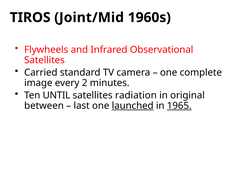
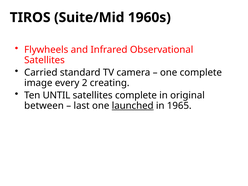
Joint/Mid: Joint/Mid -> Suite/Mid (89, 18)
minutes: minutes -> creating (110, 83)
satellites radiation: radiation -> complete (136, 95)
1965 underline: present -> none (179, 106)
